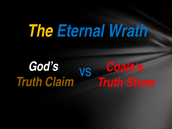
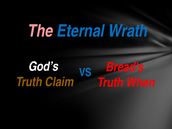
The colour: yellow -> pink (40, 31)
Coals's: Coals's -> Bread's (125, 67)
Stone: Stone -> When (141, 83)
